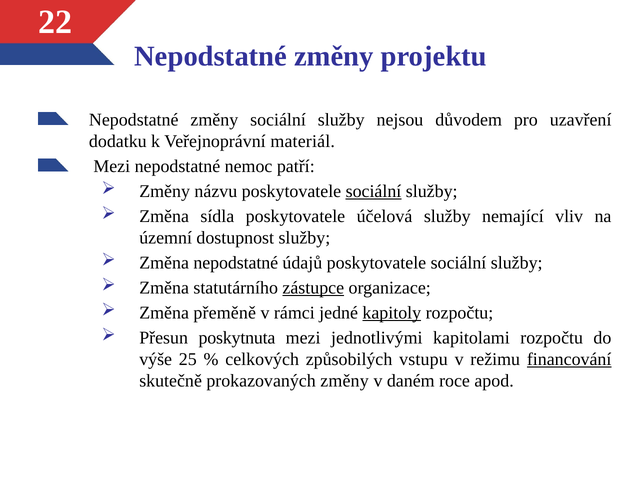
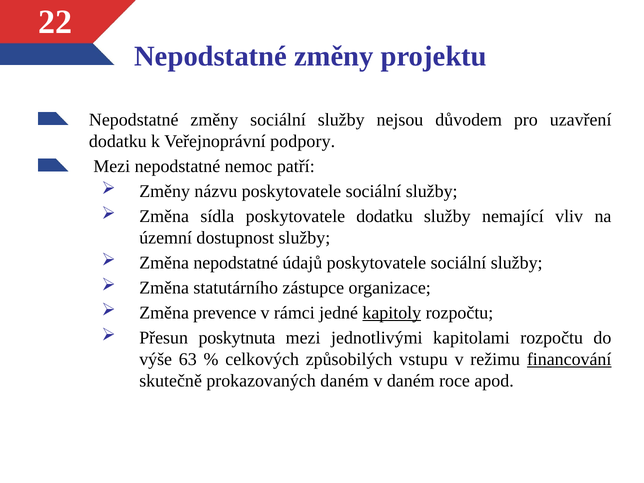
materiál: materiál -> podpory (303, 141)
sociální underline: present -> none (373, 191)
poskytovatele účelová: účelová -> dodatku (385, 216)
zástupce underline: present -> none (313, 288)
přeměně: přeměně -> prevence (225, 313)
25: 25 -> 63 (188, 359)
prokazovaných změny: změny -> daném (345, 381)
